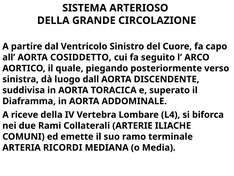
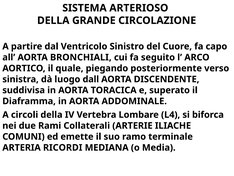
COSIDDETTO: COSIDDETTO -> BRONCHIALI (81, 57)
riceve: riceve -> circoli (25, 114)
